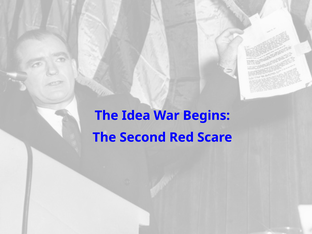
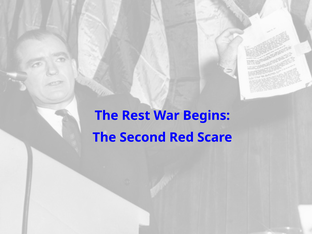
Idea: Idea -> Rest (136, 116)
